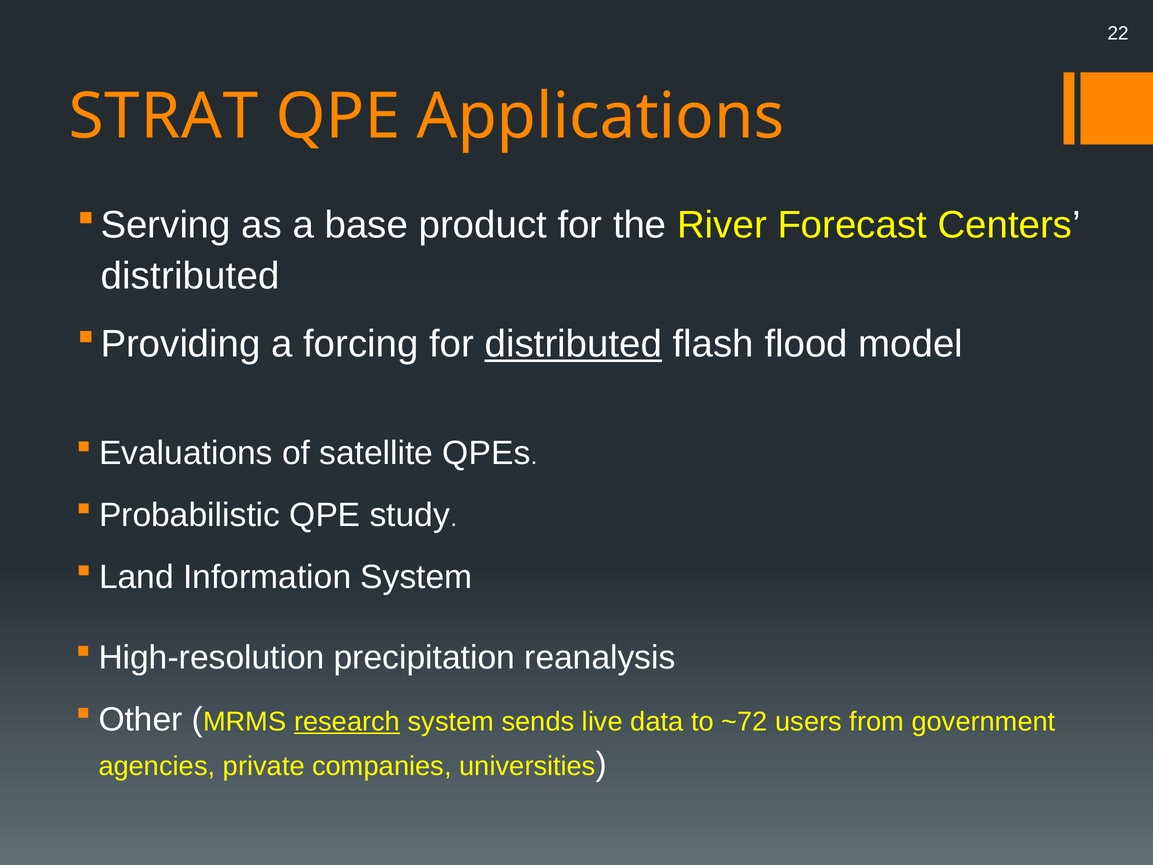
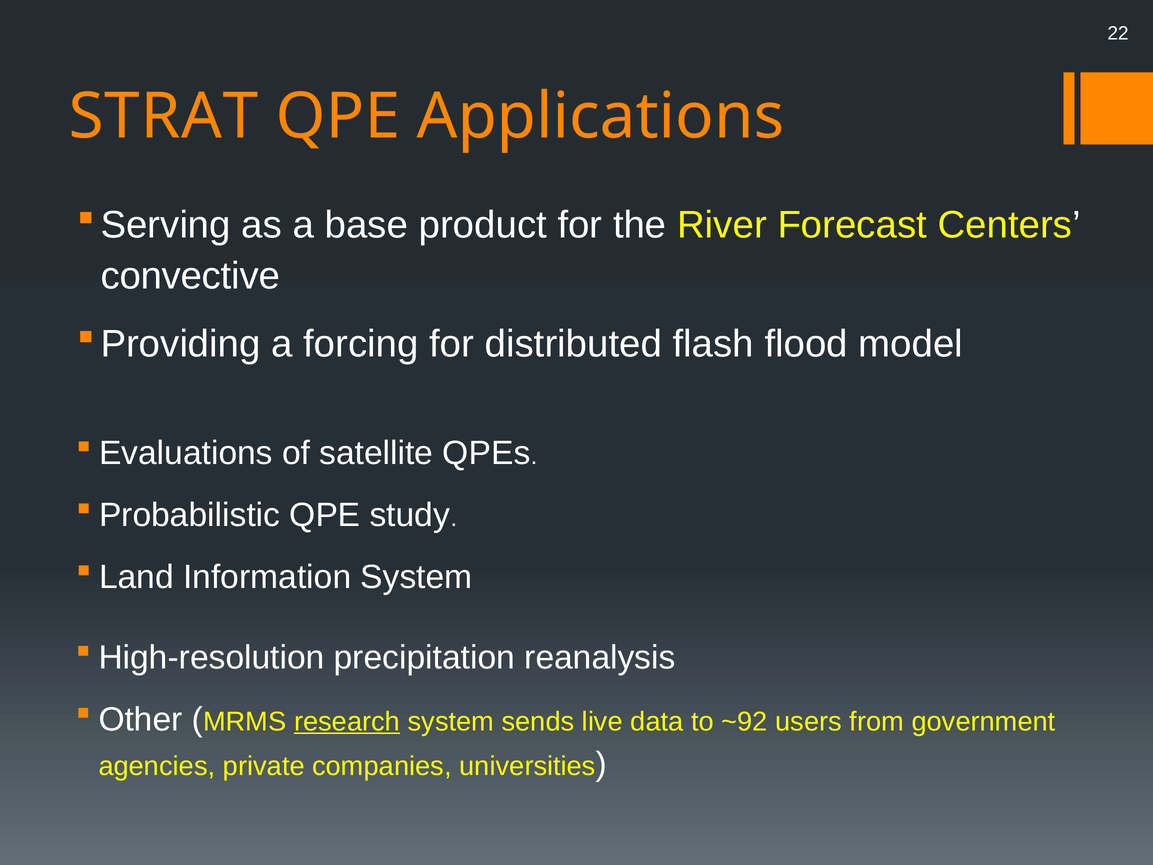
distributed: distributed -> convective (190, 276)
distributed underline: present -> none (573, 344)
~72: ~72 -> ~92 (744, 721)
